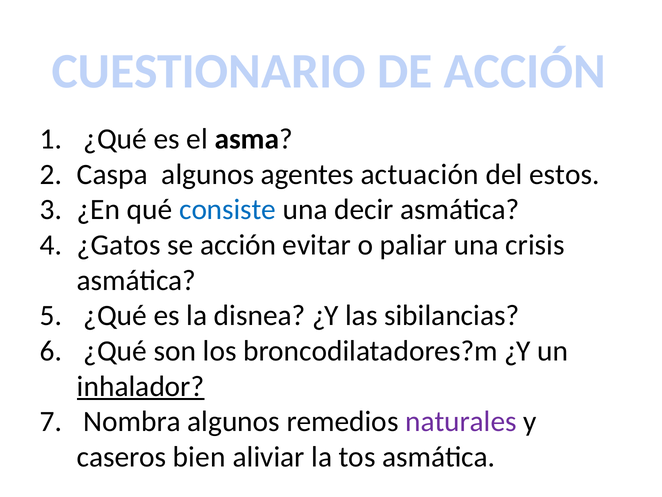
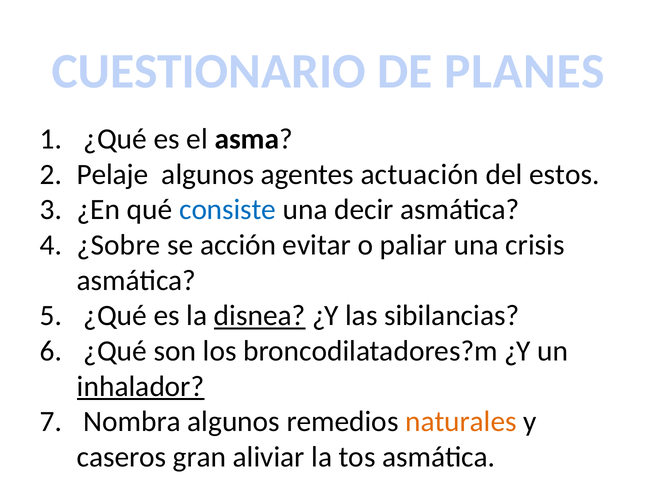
DE ACCIÓN: ACCIÓN -> PLANES (525, 71)
Caspa: Caspa -> Pelaje (113, 174)
¿Gatos: ¿Gatos -> ¿Sobre (119, 245)
disnea underline: none -> present (260, 315)
naturales colour: purple -> orange (461, 421)
bien: bien -> gran (199, 457)
